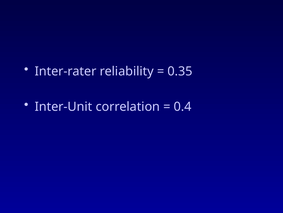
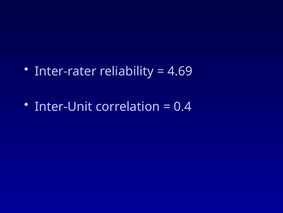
0.35: 0.35 -> 4.69 (180, 71)
